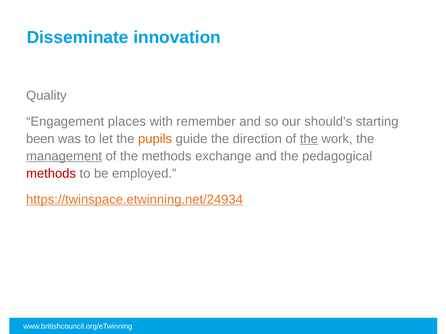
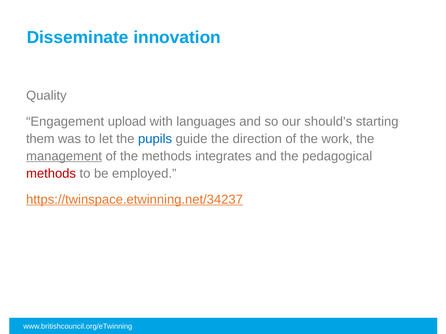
places: places -> upload (127, 122)
remember: remember -> languages (206, 122)
been: been -> them (40, 139)
pupils colour: orange -> blue (155, 139)
the underline: present -> none (309, 139)
exchange: exchange -> integrates (223, 156)
https://twinspace.etwinning.net/24934: https://twinspace.etwinning.net/24934 -> https://twinspace.etwinning.net/34237 (135, 200)
